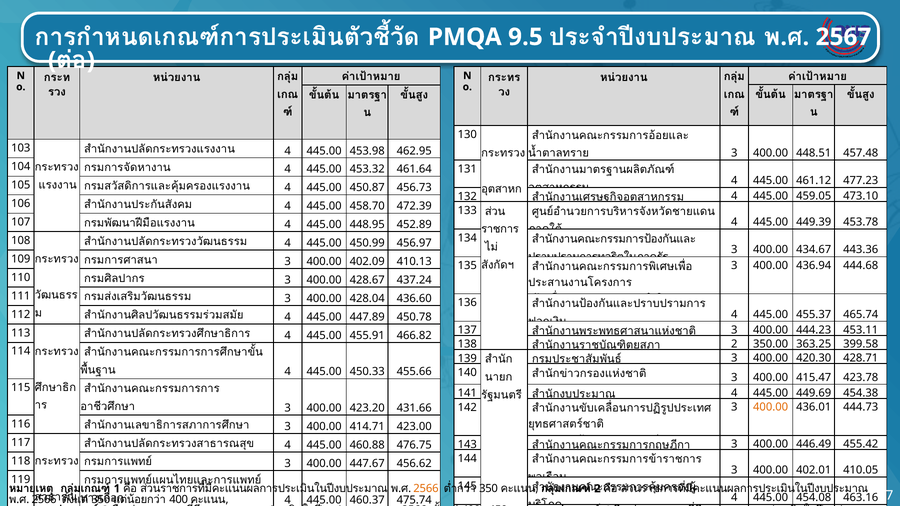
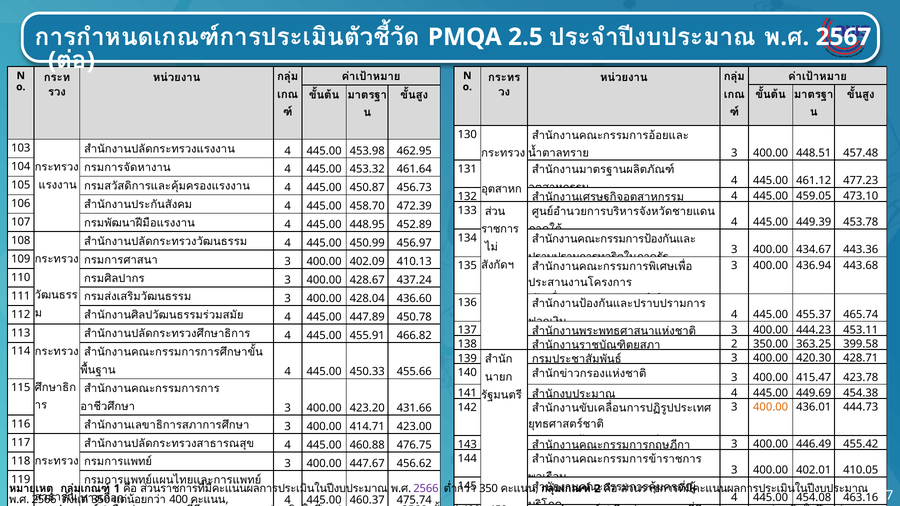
9.5: 9.5 -> 2.5 (525, 37)
444.68: 444.68 -> 443.68 (861, 266)
2566 colour: orange -> purple (426, 489)
